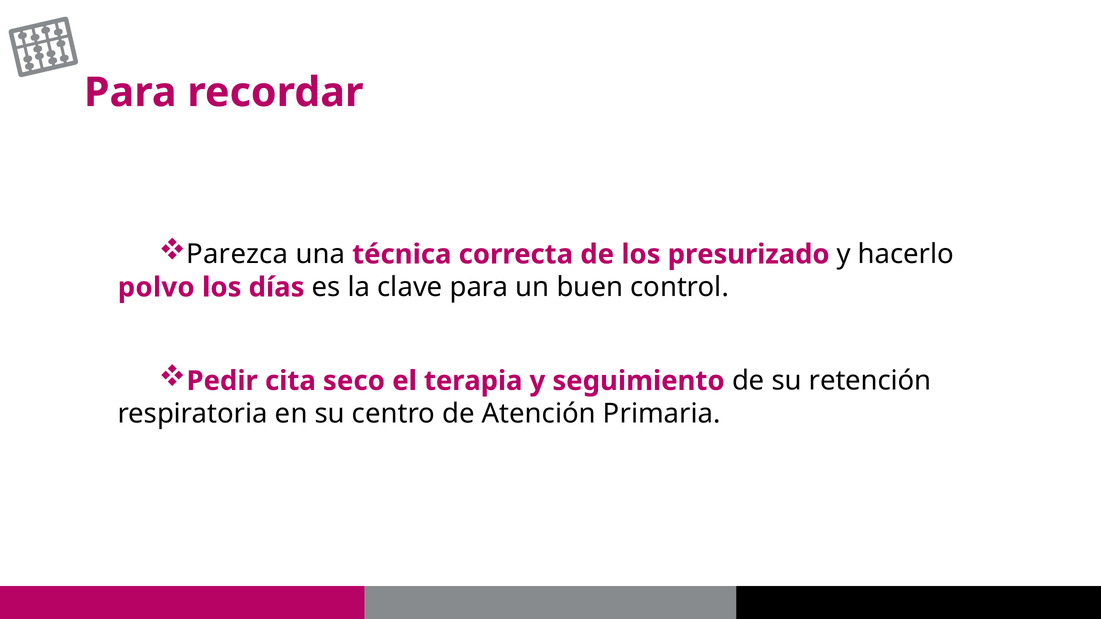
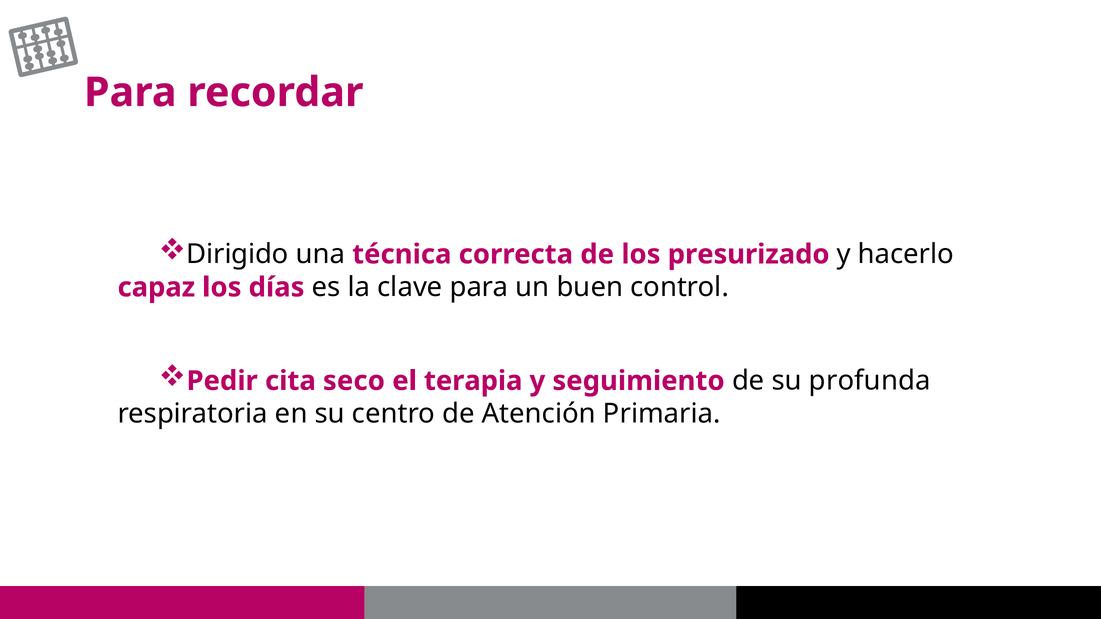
Parezca: Parezca -> Dirigido (238, 254)
polvo: polvo -> capaz (156, 287)
retención: retención -> profunda (870, 381)
